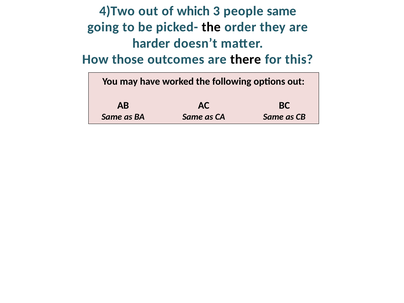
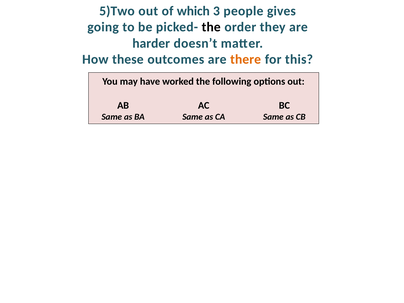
4)Two: 4)Two -> 5)Two (117, 11)
people same: same -> gives (281, 11)
those: those -> these (128, 60)
there colour: black -> orange (246, 60)
